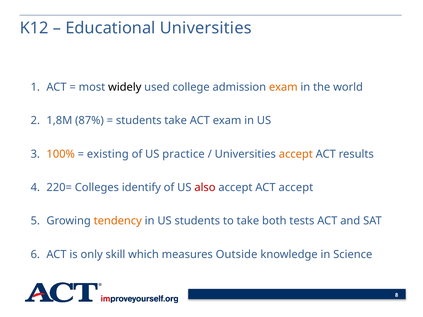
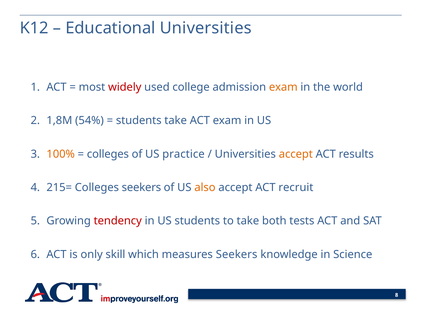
widely colour: black -> red (125, 87)
87%: 87% -> 54% (89, 121)
existing: existing -> colleges (108, 154)
220=: 220= -> 215= (59, 188)
Colleges identify: identify -> seekers (141, 188)
also colour: red -> orange (205, 188)
ACT accept: accept -> recruit (296, 188)
tendency colour: orange -> red (118, 221)
measures Outside: Outside -> Seekers (237, 255)
